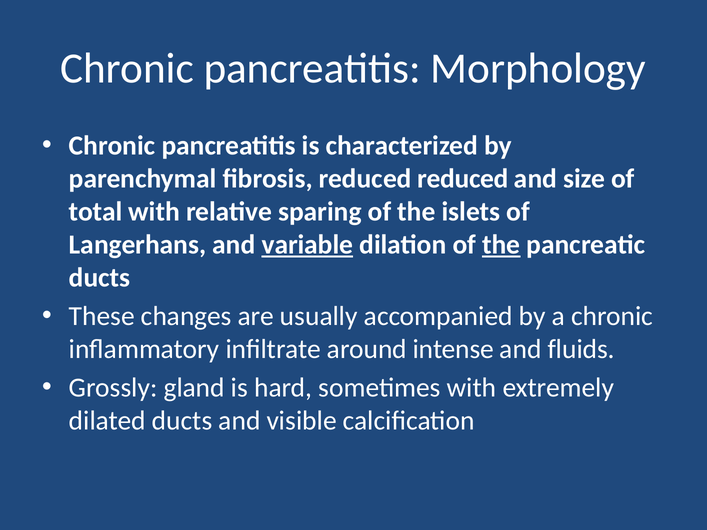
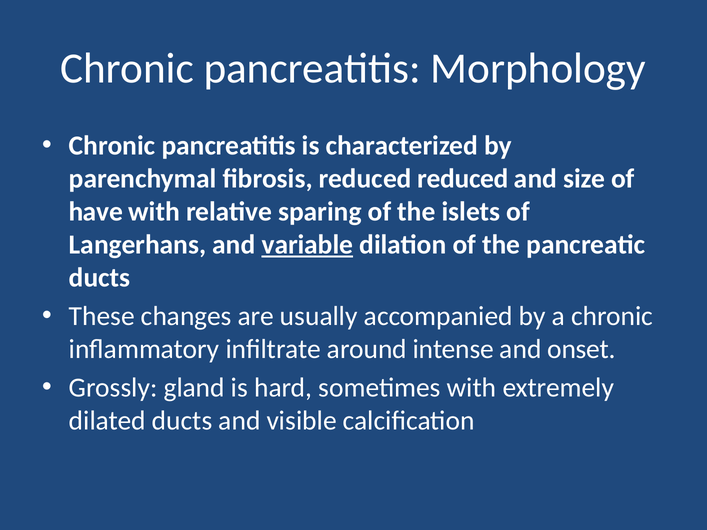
total: total -> have (96, 212)
the underline: present -> none (501, 245)
fluids: fluids -> onset (581, 349)
